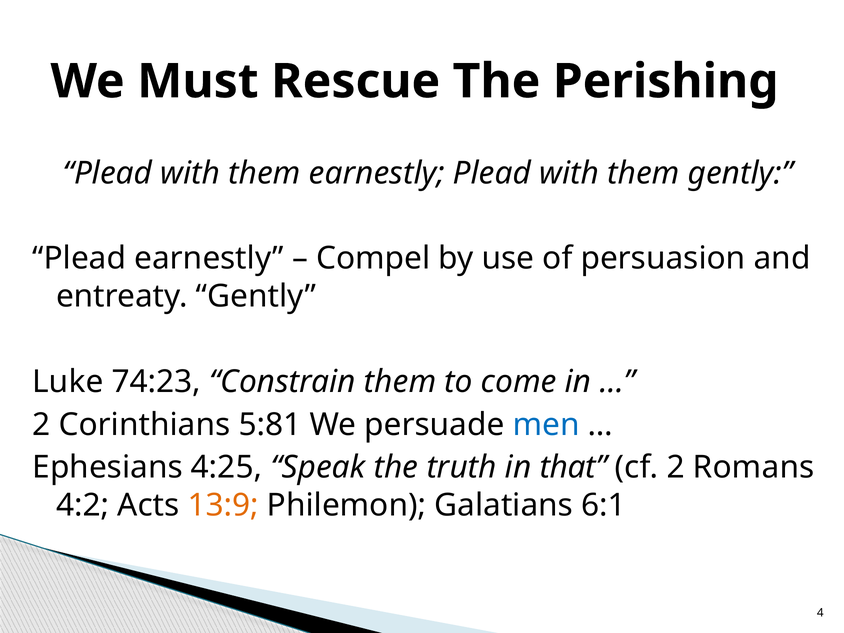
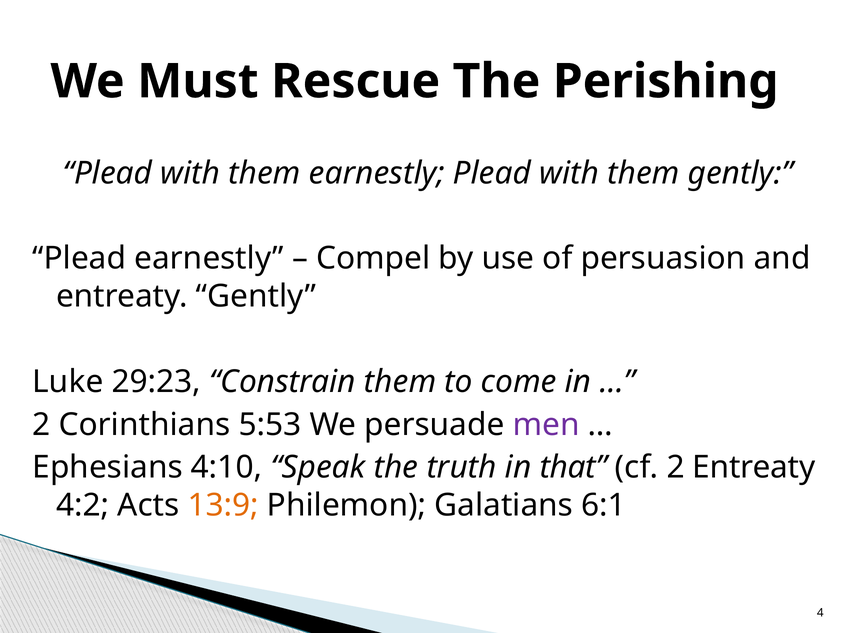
74:23: 74:23 -> 29:23 (156, 382)
5:81: 5:81 -> 5:53 (270, 425)
men colour: blue -> purple (546, 425)
4:25: 4:25 -> 4:10 (227, 467)
2 Romans: Romans -> Entreaty (754, 467)
